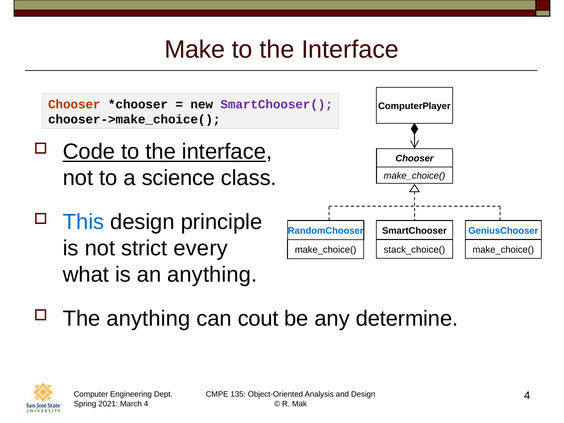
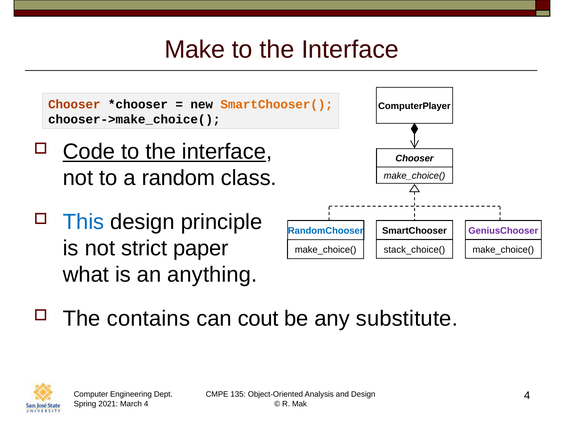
SmartChooser( colour: purple -> orange (277, 104)
science: science -> random (178, 178)
GeniusChooser colour: blue -> purple (503, 231)
every: every -> paper (201, 248)
The anything: anything -> contains (148, 319)
determine: determine -> substitute (407, 319)
